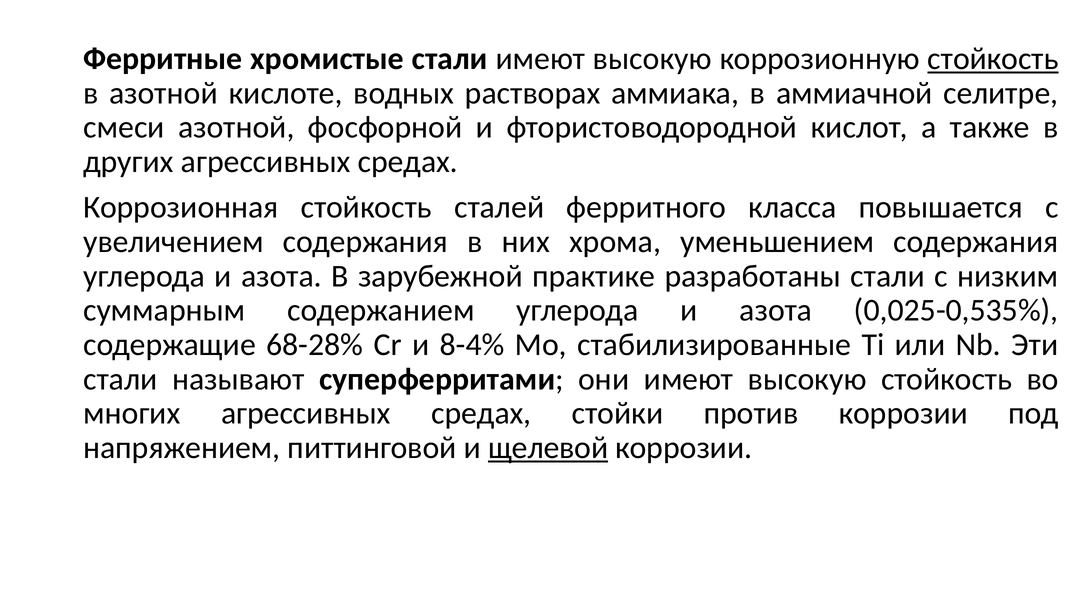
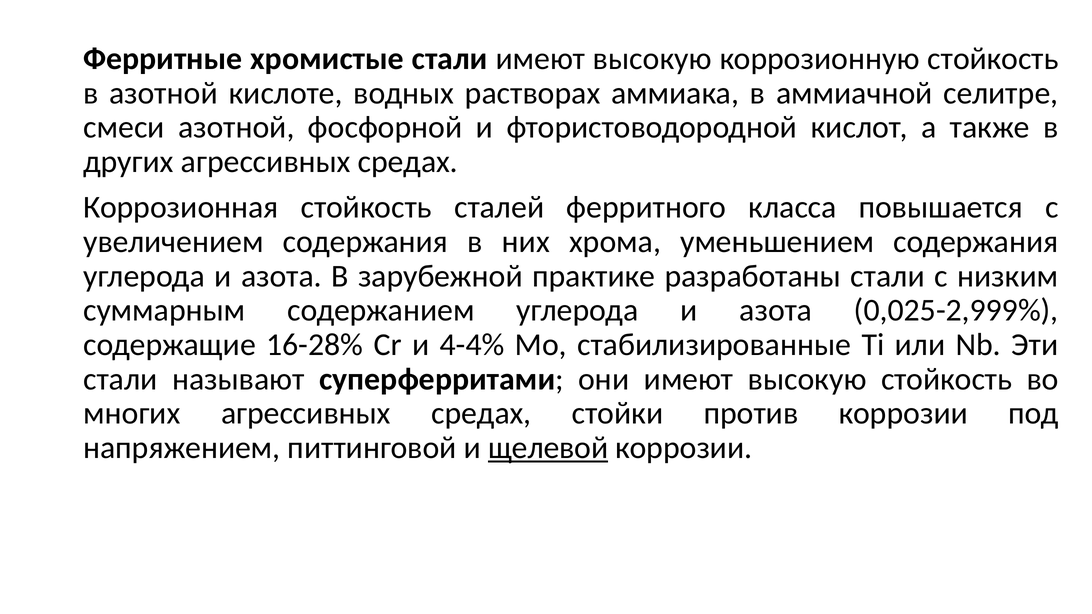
стойкость underline: present -> none (993, 59)
0,025-0,535%: 0,025-0,535% -> 0,025-2,999% (956, 310)
68-28%: 68-28% -> 16-28% (315, 345)
8-4%: 8-4% -> 4-4% (472, 345)
